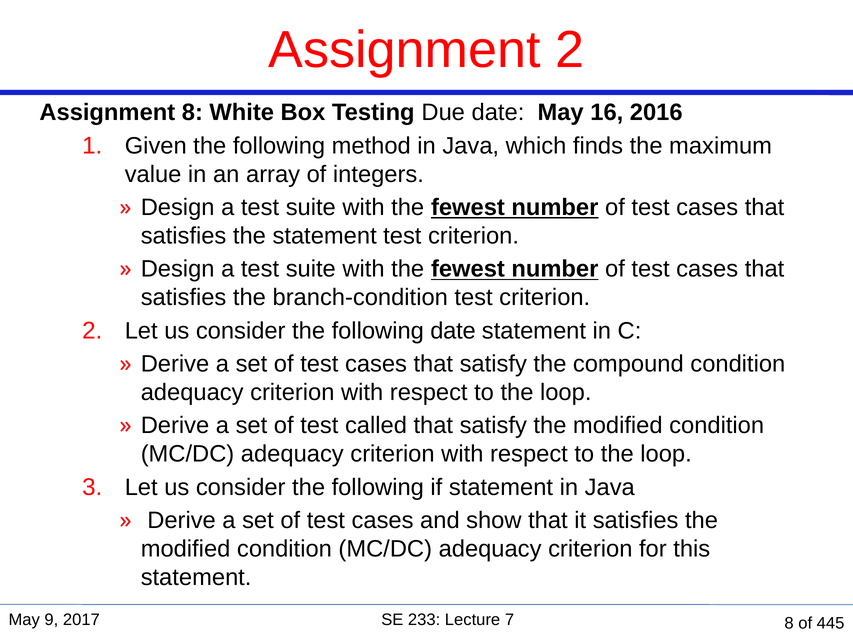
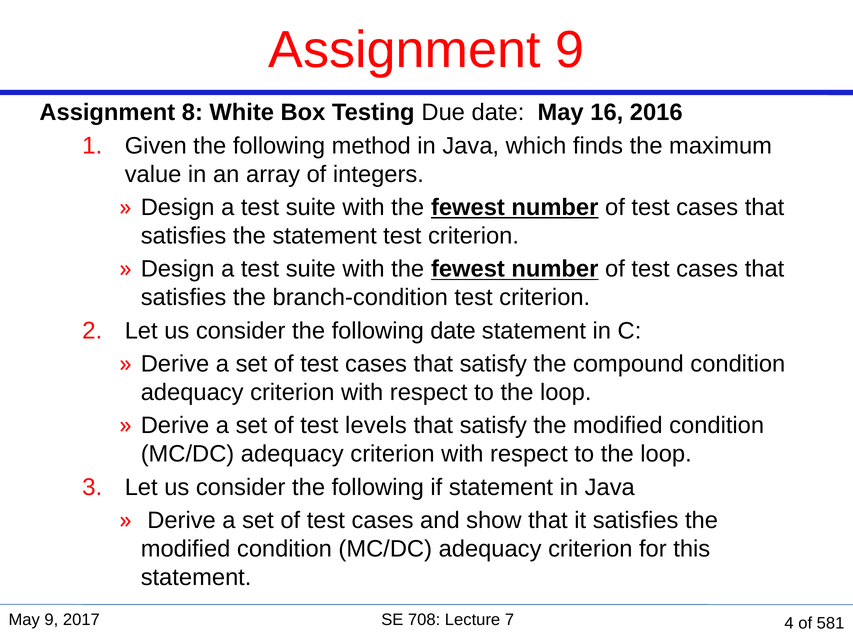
Assignment 2: 2 -> 9 (570, 50)
called: called -> levels (376, 425)
233: 233 -> 708 (424, 620)
7 8: 8 -> 4 (789, 623)
445: 445 -> 581 (831, 623)
